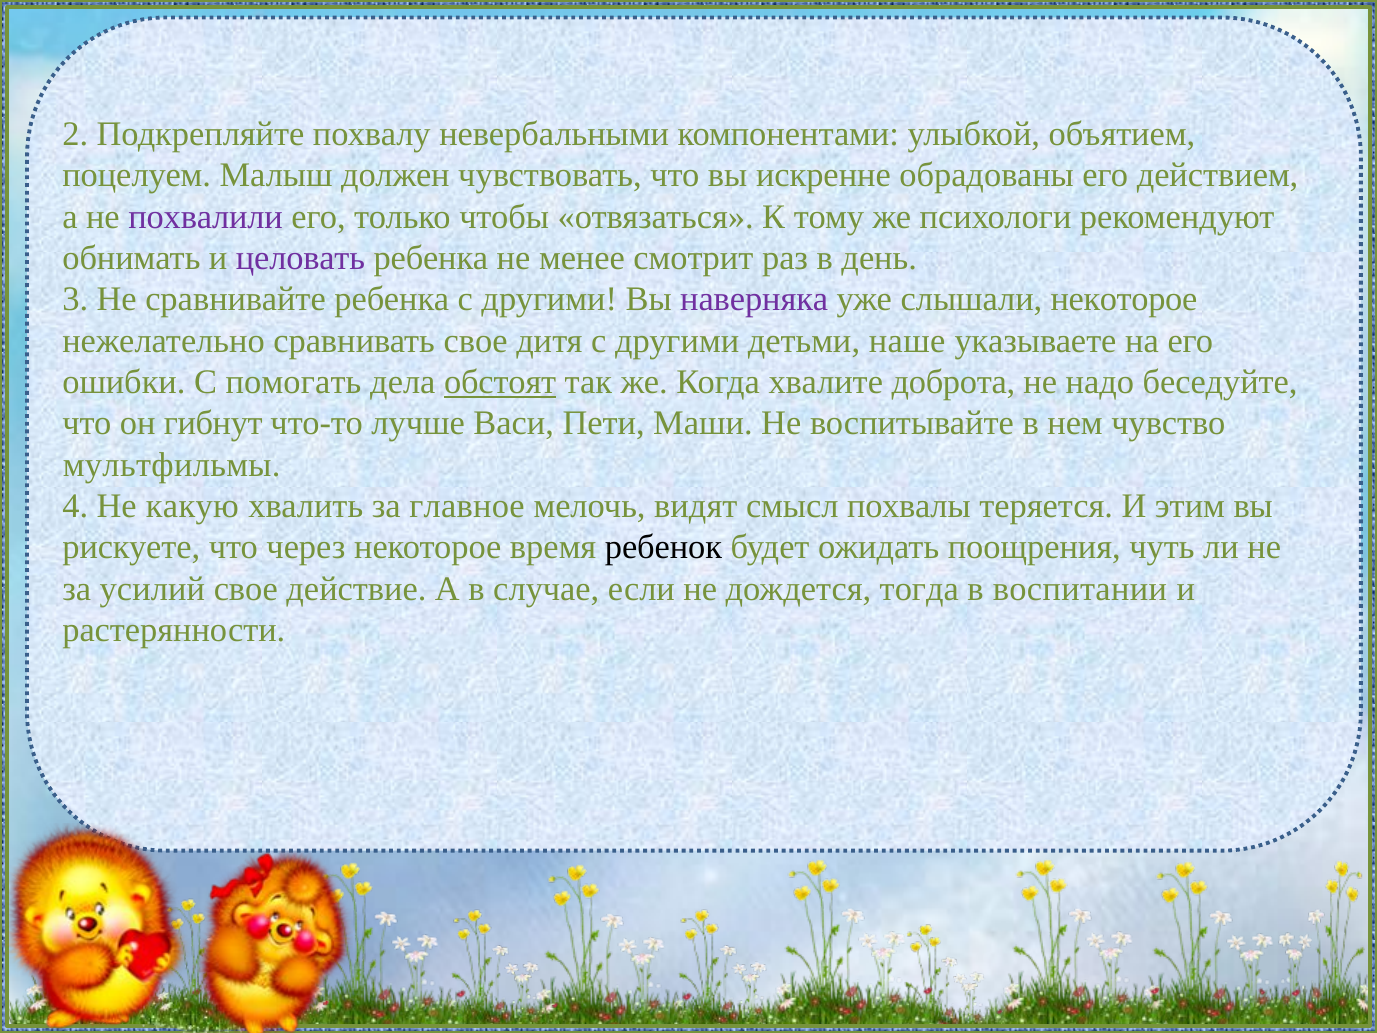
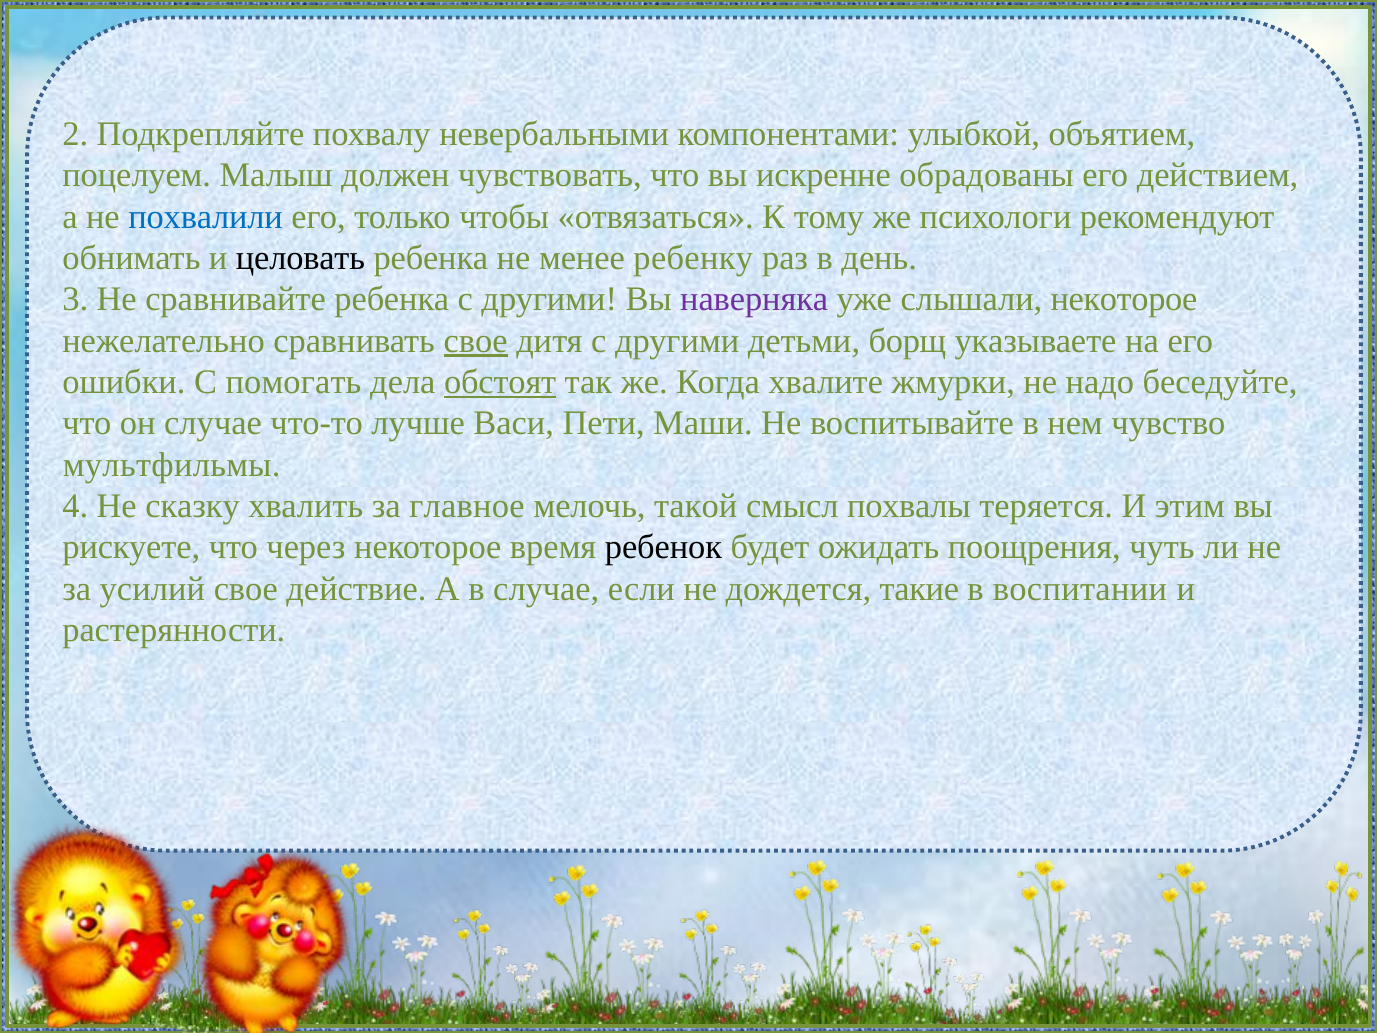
похвалили colour: purple -> blue (206, 217)
целовать colour: purple -> black (301, 258)
смотрит: смотрит -> ребенку (693, 258)
свое underline: none -> present (476, 341)
наше: наше -> борщ (907, 341)
доброта: доброта -> жмурки (953, 382)
он гибнут: гибнут -> случае (213, 423)
какую: какую -> сказку (193, 506)
видят: видят -> такой (696, 506)
тогда: тогда -> такие (919, 589)
